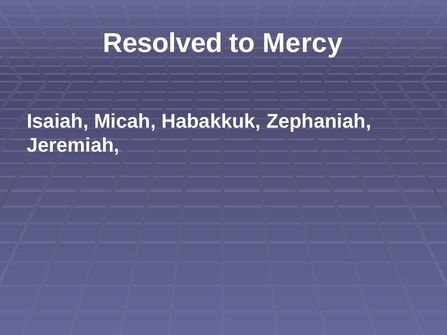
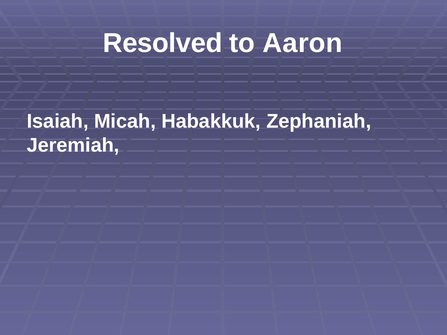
Mercy: Mercy -> Aaron (303, 43)
